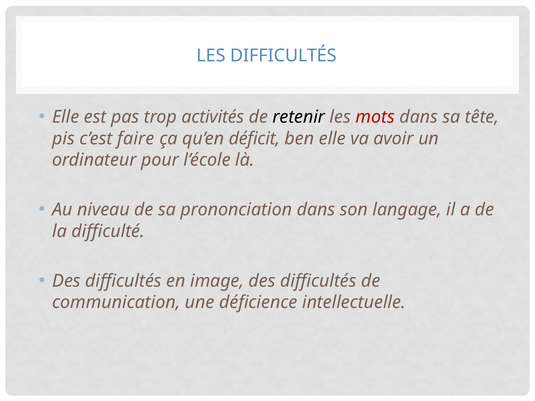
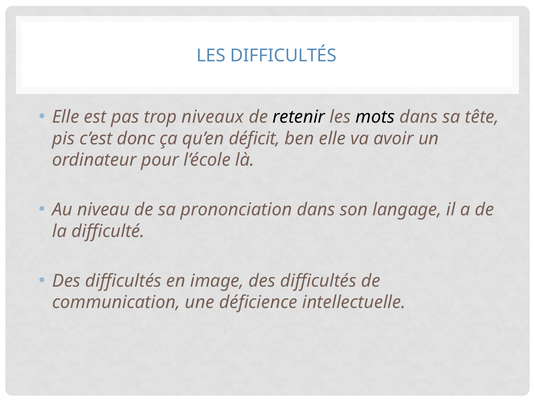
activités: activités -> niveaux (213, 117)
mots colour: red -> black (375, 117)
faire: faire -> donc (136, 139)
